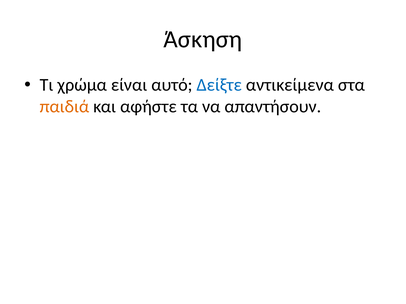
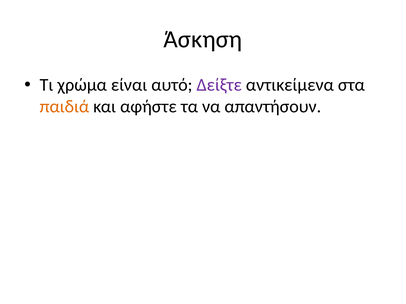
Δείξτε colour: blue -> purple (219, 85)
